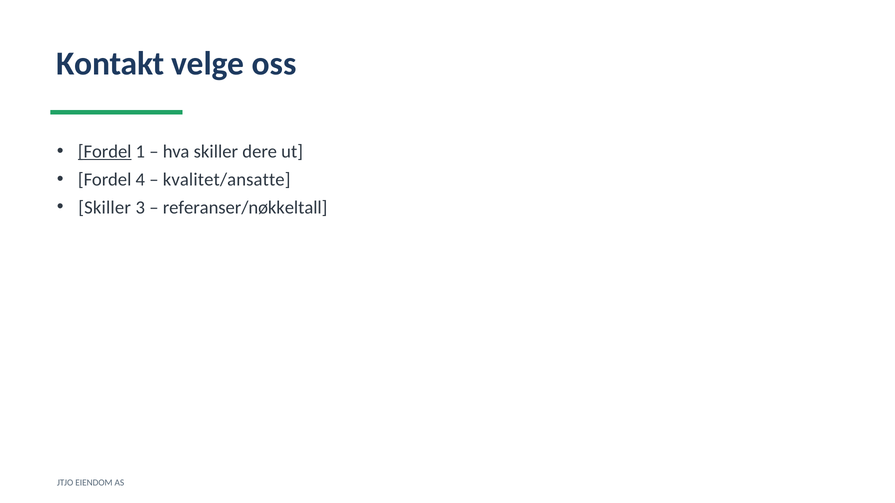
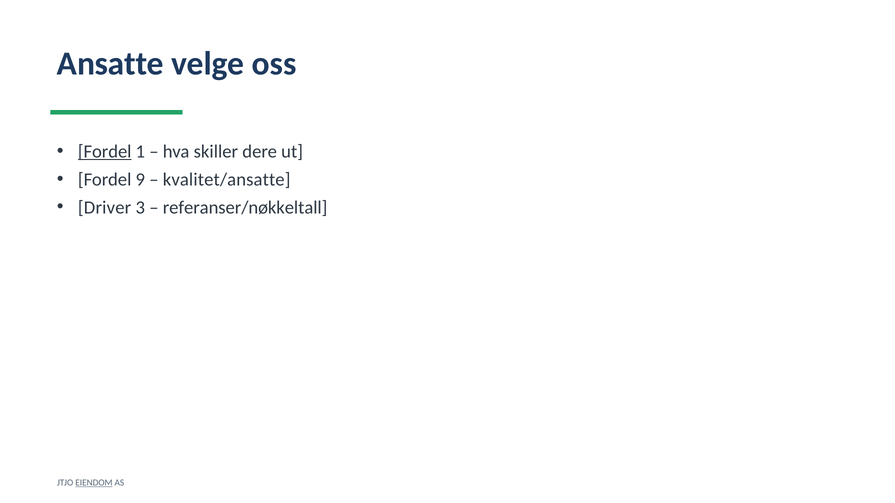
Kontakt: Kontakt -> Ansatte (110, 64)
4: 4 -> 9 (140, 180)
Skiller: Skiller -> Driver (105, 208)
EIENDOM underline: none -> present (94, 483)
